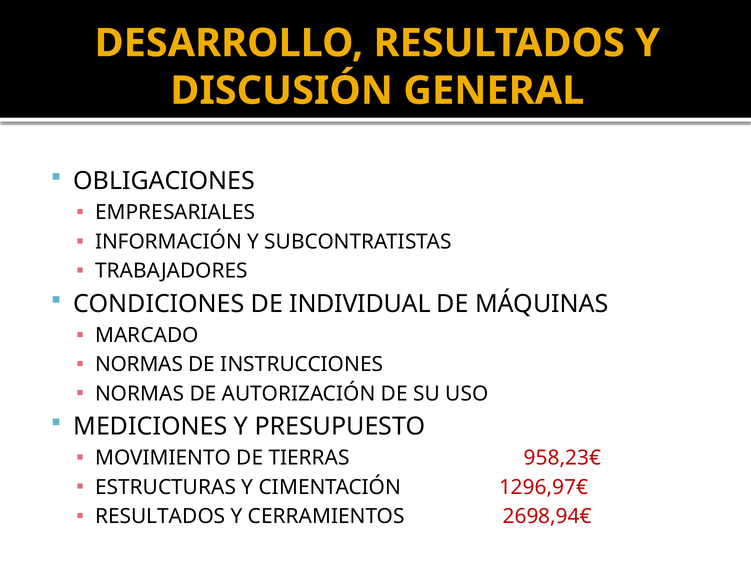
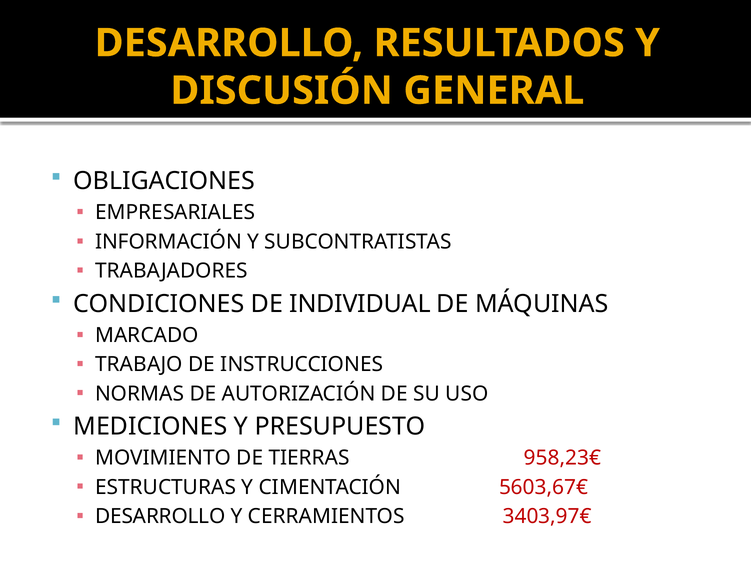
NORMAS: NORMAS -> TRABAJO (139, 365)
1296,97€: 1296,97€ -> 5603,67€ (544, 487)
RESULTADOS: RESULTADOS -> DESARROLLO (160, 517)
2698,94€: 2698,94€ -> 3403,97€ (547, 517)
